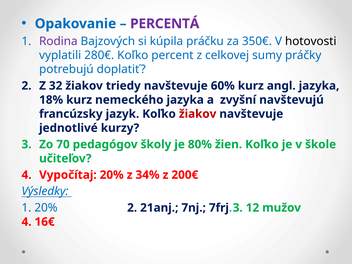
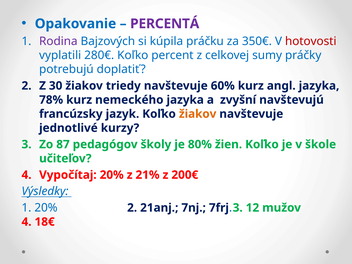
hotovosti colour: black -> red (311, 41)
32: 32 -> 30 (56, 86)
18%: 18% -> 78% (51, 100)
žiakov colour: red -> orange (198, 114)
70: 70 -> 87 (63, 144)
34%: 34% -> 21% (148, 175)
16€: 16€ -> 18€ (45, 222)
